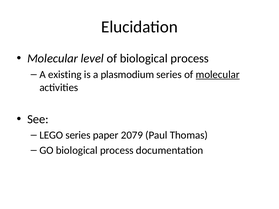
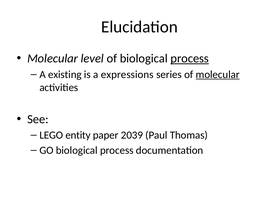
process underline: none -> present (190, 59)
plasmodium: plasmodium -> expressions (127, 75)
LEGO series: series -> entity (78, 135)
2079: 2079 -> 2039 (132, 135)
